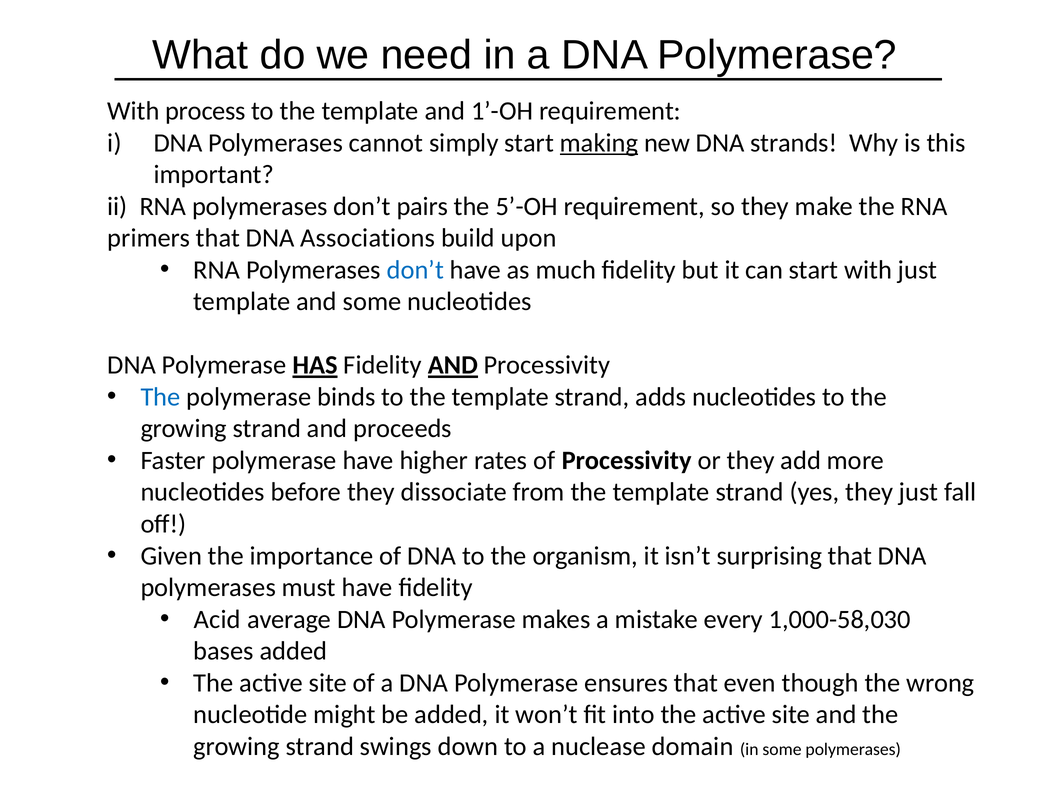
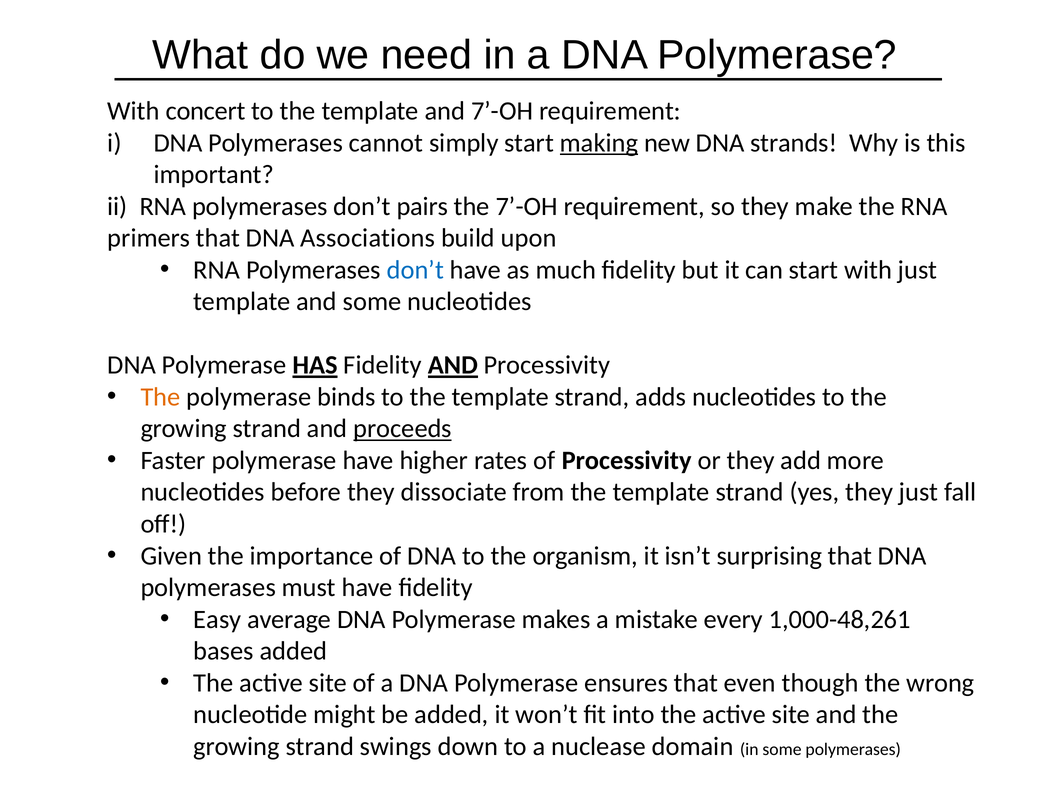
process: process -> concert (206, 111)
and 1’-OH: 1’-OH -> 7’-OH (502, 111)
the 5’-OH: 5’-OH -> 7’-OH (527, 206)
The colour: blue -> orange (160, 397)
proceeds underline: none -> present (403, 429)
Acid: Acid -> Easy (217, 619)
1,000-58,030: 1,000-58,030 -> 1,000-48,261 (840, 619)
